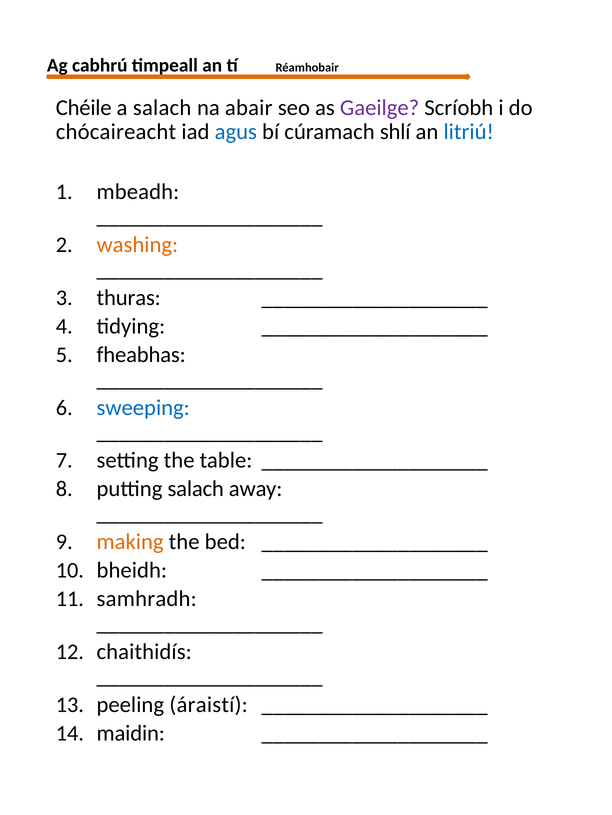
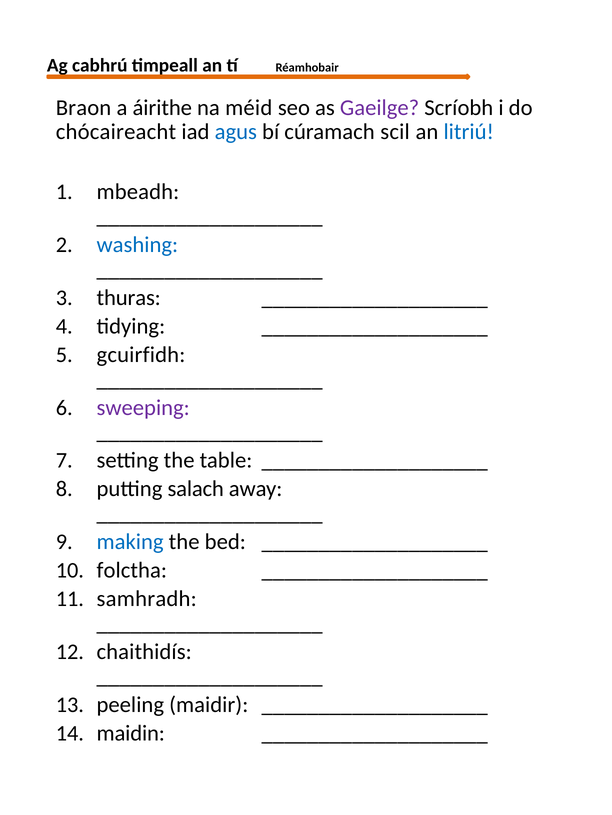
Chéile: Chéile -> Braon (84, 108)
a salach: salach -> áirithe (162, 108)
abair: abair -> méid (249, 108)
shlí: shlí -> scil (395, 132)
washing colour: orange -> blue (137, 245)
fheabhas: fheabhas -> gcuirfidh (141, 355)
sweeping colour: blue -> purple (143, 408)
making colour: orange -> blue (130, 543)
bheidh: bheidh -> folctha (132, 571)
áraistí: áraistí -> maidir (209, 706)
